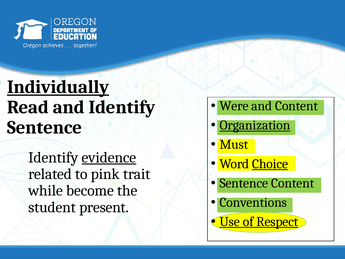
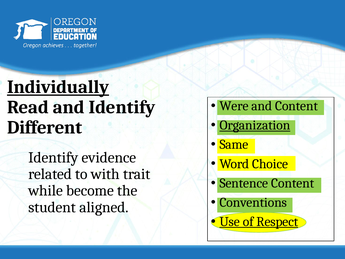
Sentence: Sentence -> Different (45, 127)
Must: Must -> Same (234, 144)
evidence underline: present -> none (109, 157)
Choice underline: present -> none (270, 164)
pink: pink -> with (105, 174)
present: present -> aligned (104, 207)
